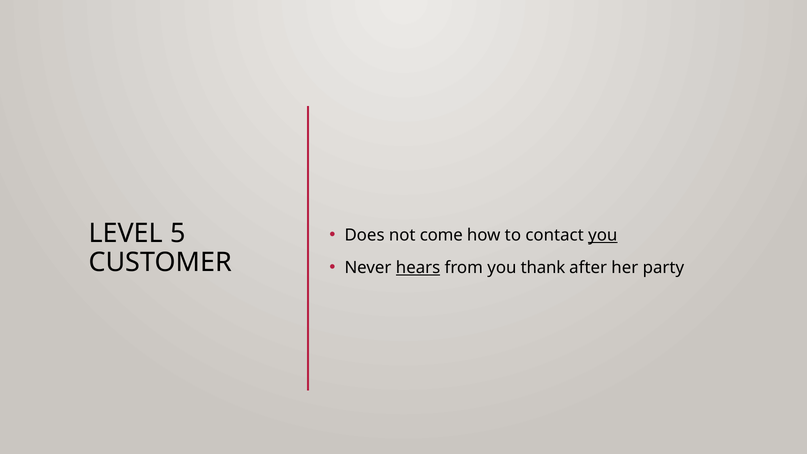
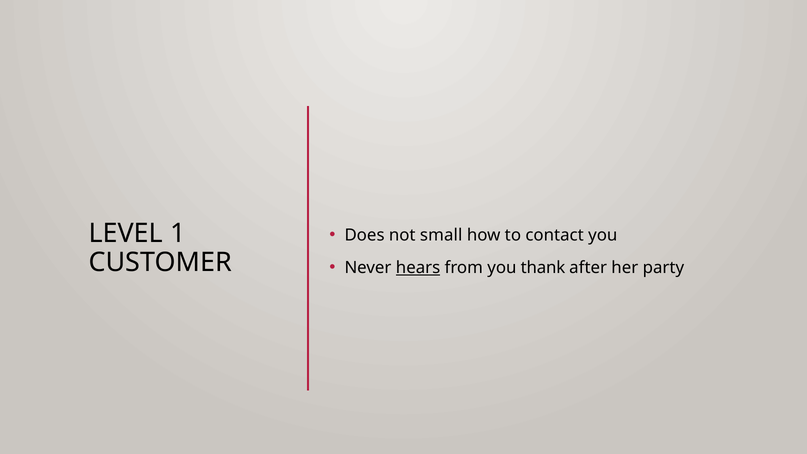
5: 5 -> 1 (178, 233)
come: come -> small (441, 235)
you underline: present -> none (603, 235)
